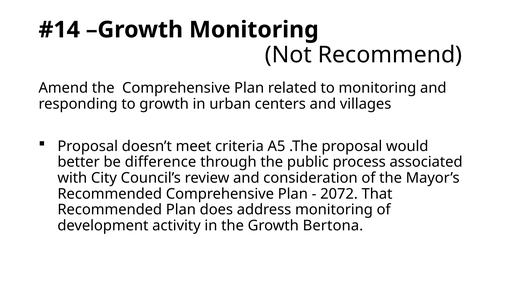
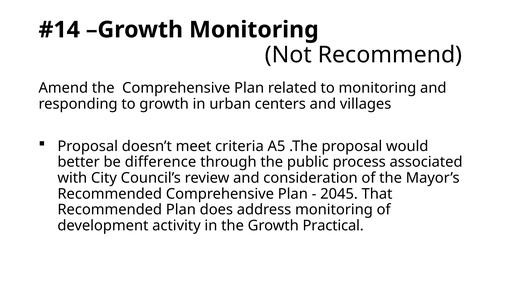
2072: 2072 -> 2045 (339, 194)
Bertona: Bertona -> Practical (333, 226)
